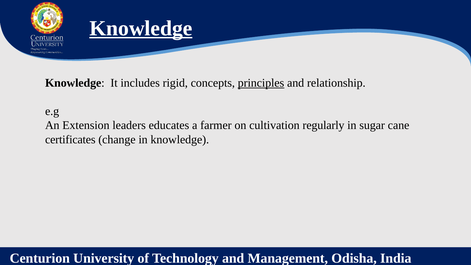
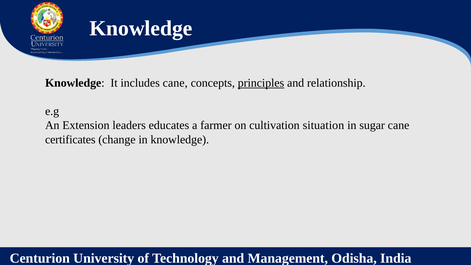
Knowledge underline: present -> none (141, 29)
includes rigid: rigid -> cane (175, 83)
regularly: regularly -> situation (323, 125)
